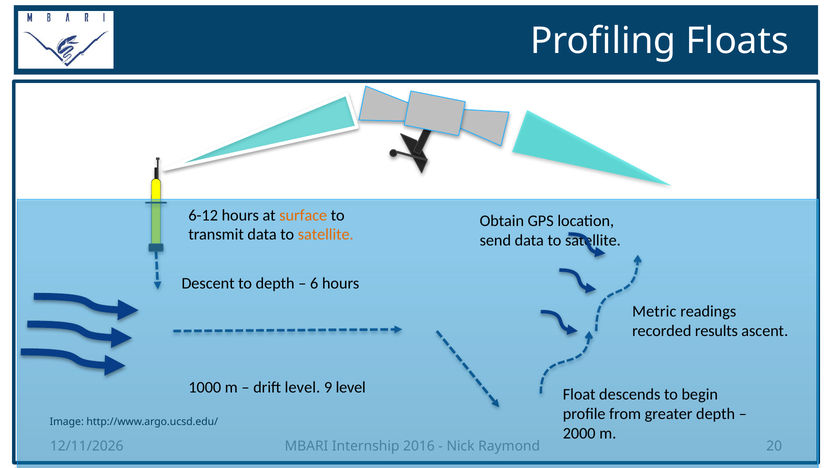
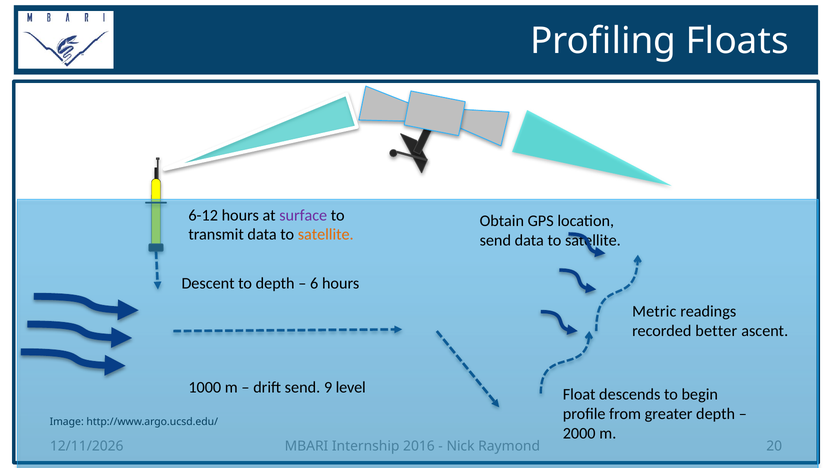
surface colour: orange -> purple (303, 215)
results: results -> better (716, 331)
drift level: level -> send (303, 387)
